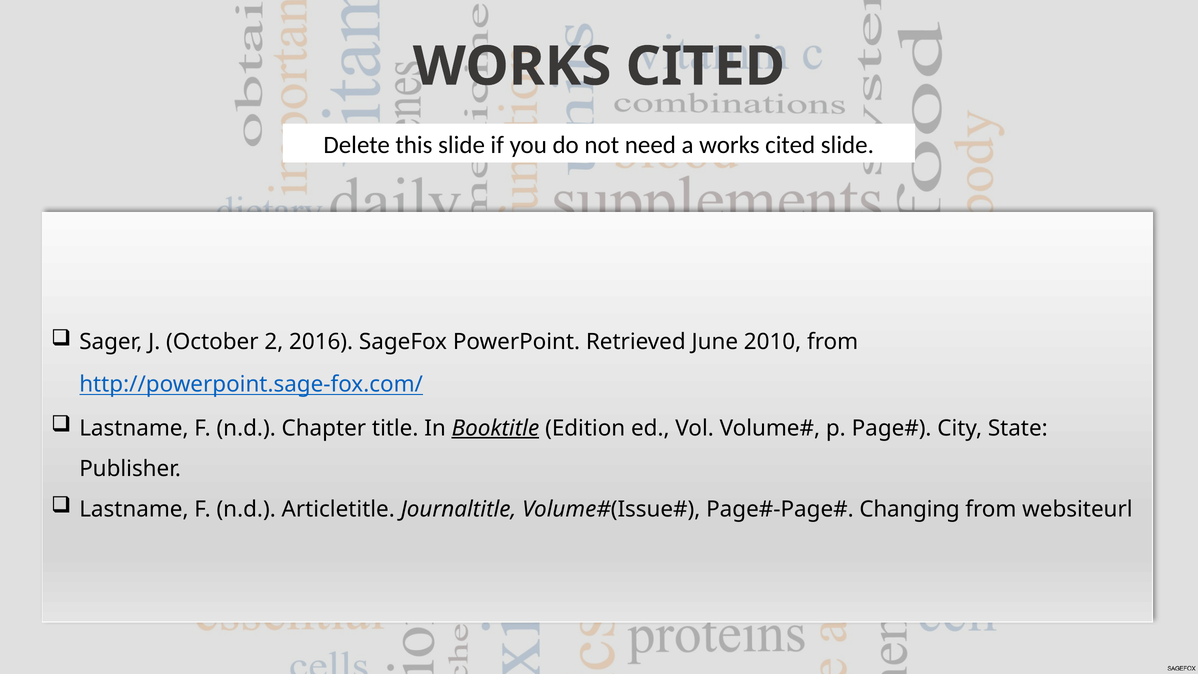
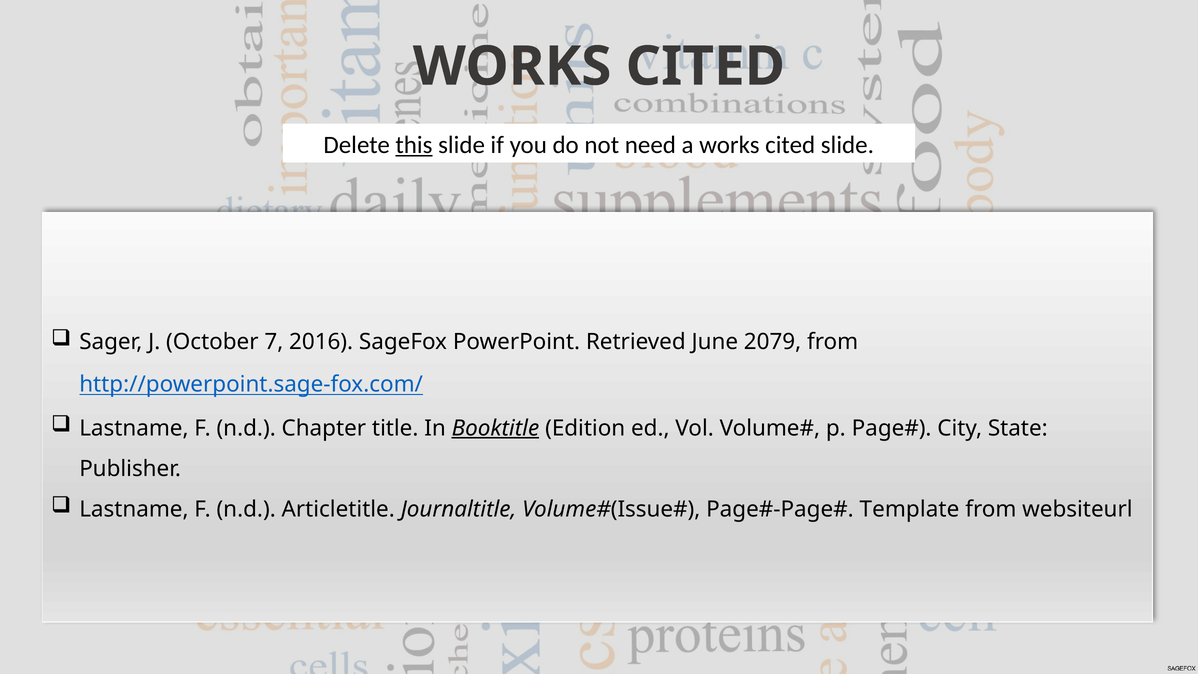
this underline: none -> present (414, 145)
2: 2 -> 7 (274, 342)
2010: 2010 -> 2079 (773, 342)
Changing: Changing -> Template (909, 509)
